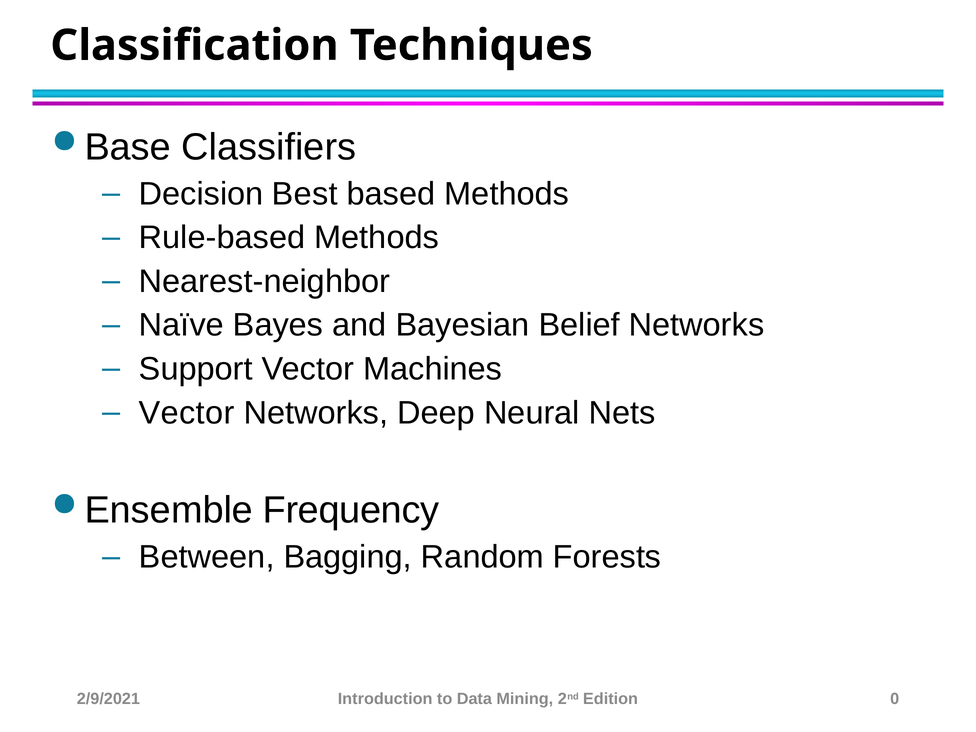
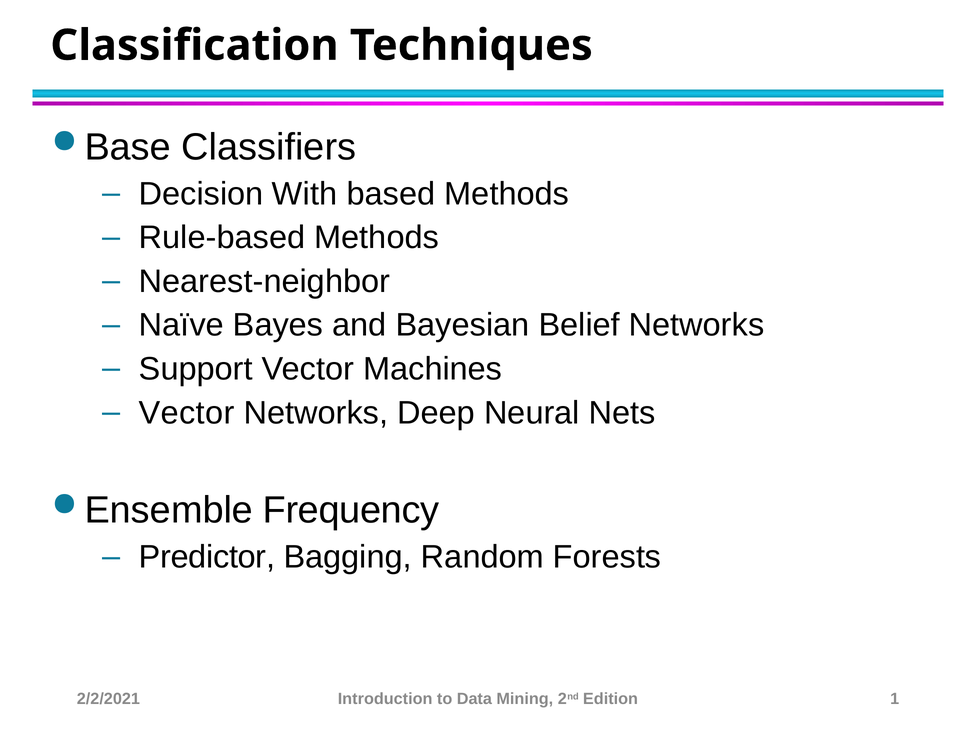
Best: Best -> With (305, 194)
Between: Between -> Predictor (207, 557)
2/9/2021: 2/9/2021 -> 2/2/2021 (108, 699)
0: 0 -> 1 (895, 699)
